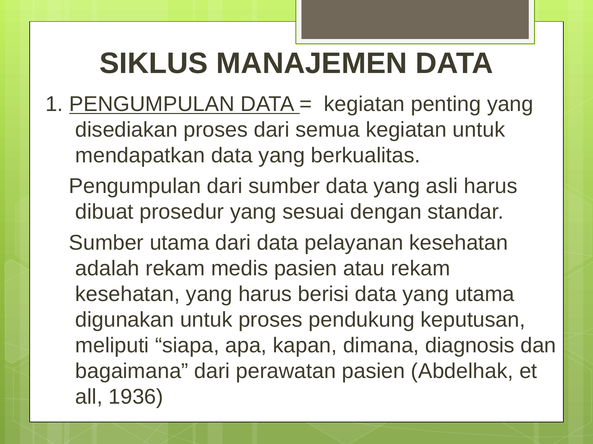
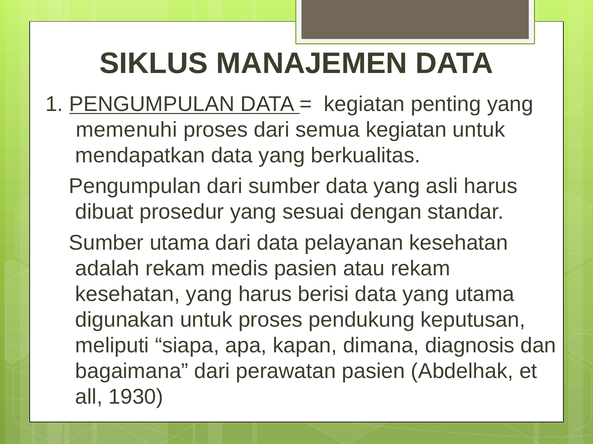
disediakan: disediakan -> memenuhi (126, 130)
1936: 1936 -> 1930 (136, 397)
